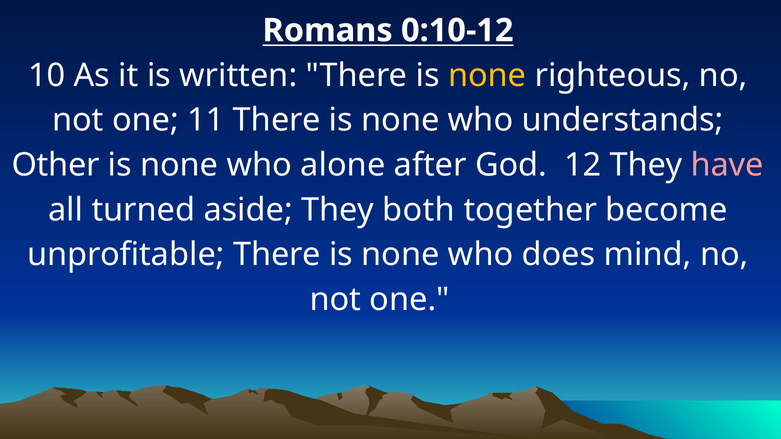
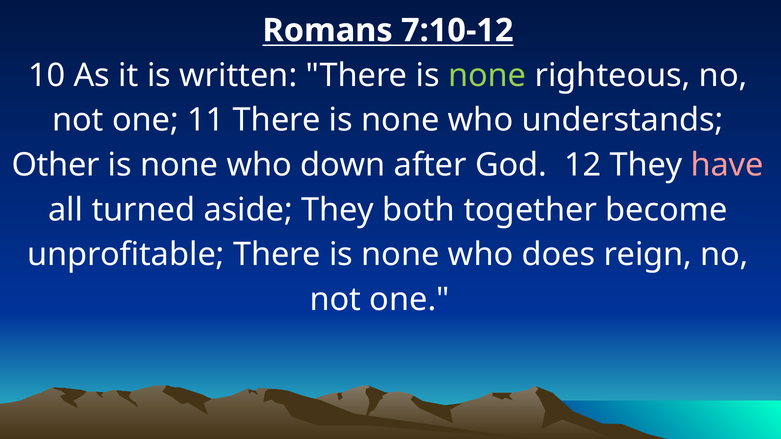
0:10-12: 0:10-12 -> 7:10-12 (457, 30)
none colour: yellow -> light green (487, 75)
alone: alone -> down (343, 165)
mind: mind -> reign (648, 255)
